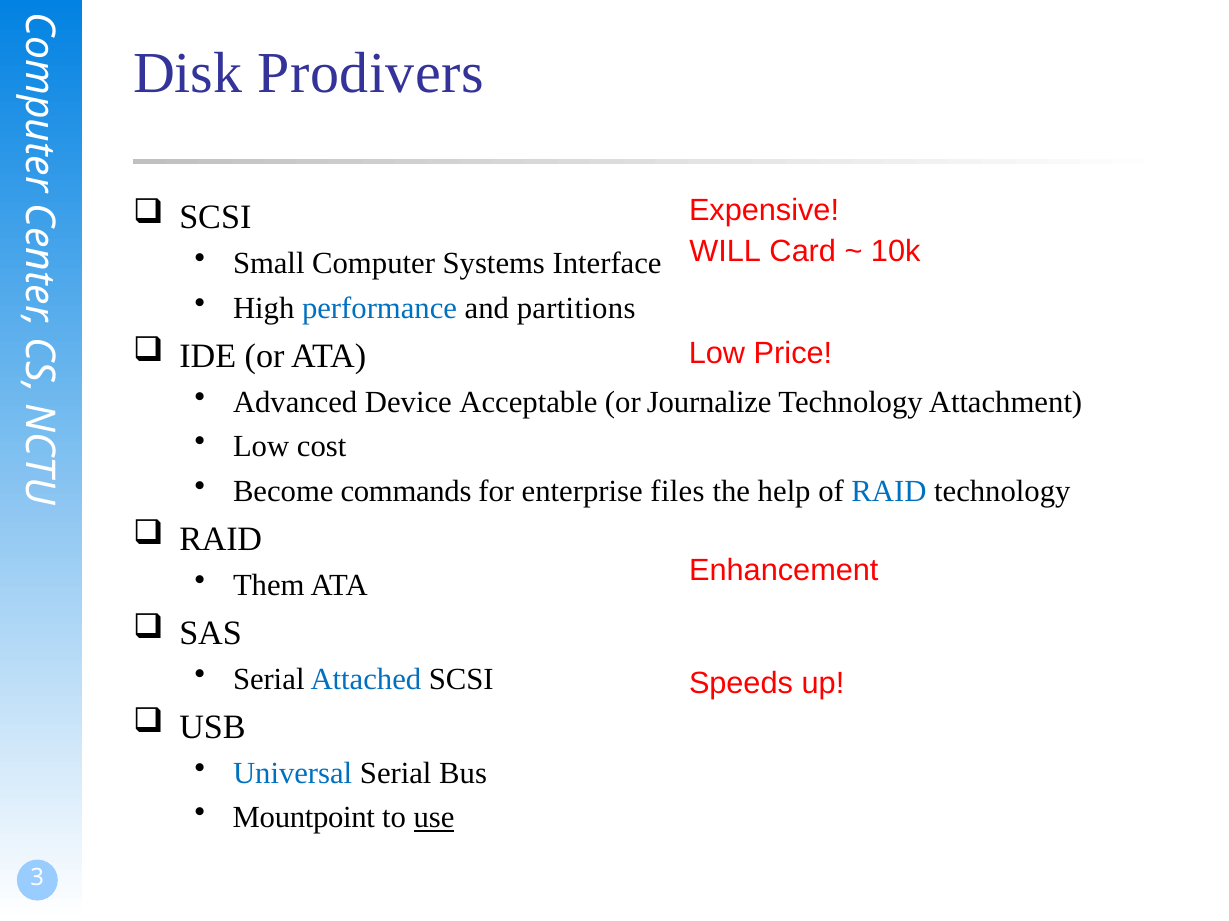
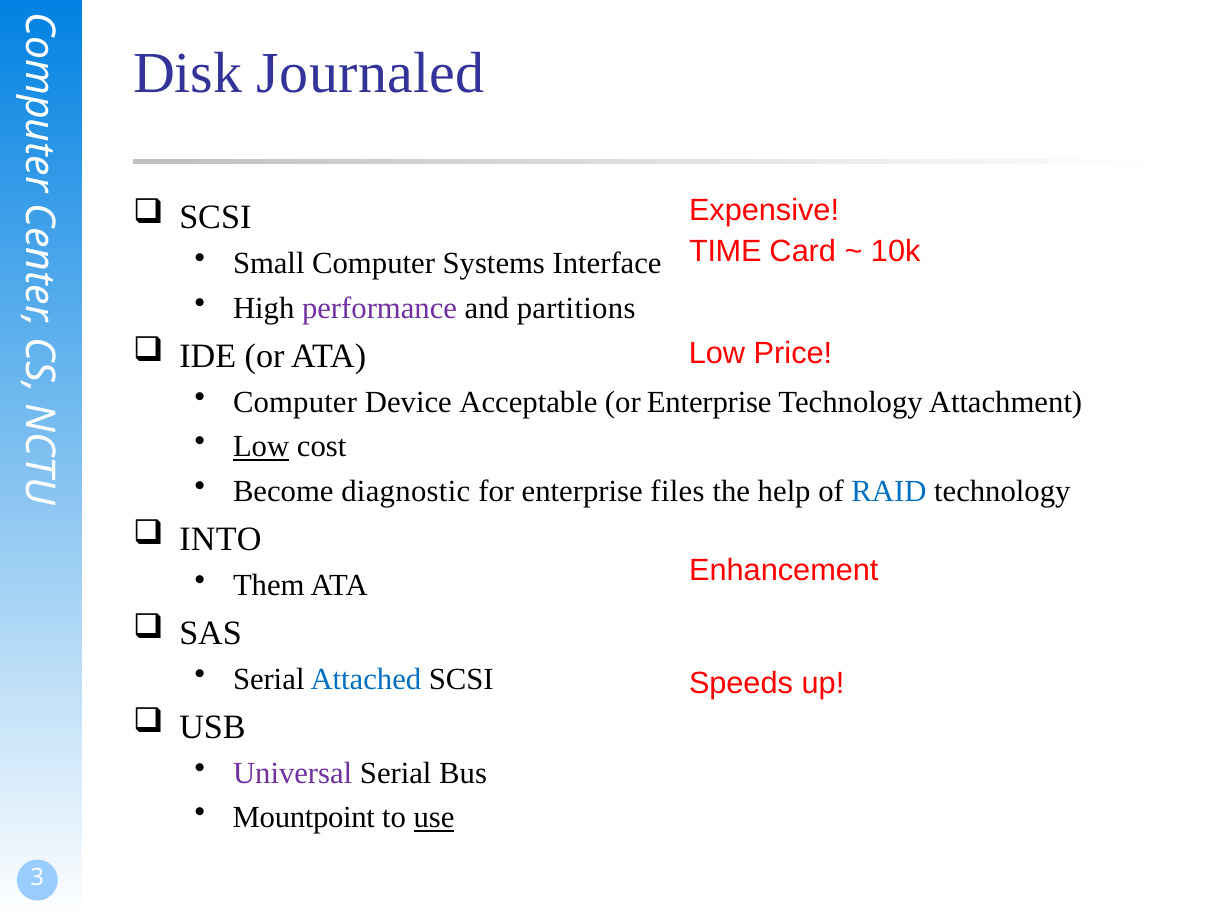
Prodivers: Prodivers -> Journaled (371, 74)
WILL: WILL -> TIME (725, 252)
performance colour: blue -> purple (380, 308)
Advanced: Advanced -> Computer (295, 402)
or Journalize: Journalize -> Enterprise (709, 402)
Low underline: none -> present (261, 447)
commands: commands -> diagnostic (406, 492)
RAID: RAID -> INTO (220, 539)
Universal colour: blue -> purple (293, 774)
